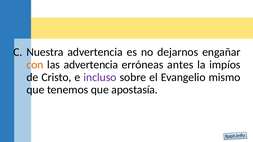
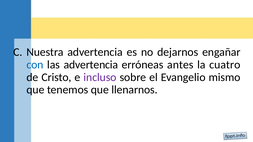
con colour: orange -> blue (35, 65)
impíos: impíos -> cuatro (225, 65)
apostasía: apostasía -> llenarnos (135, 90)
